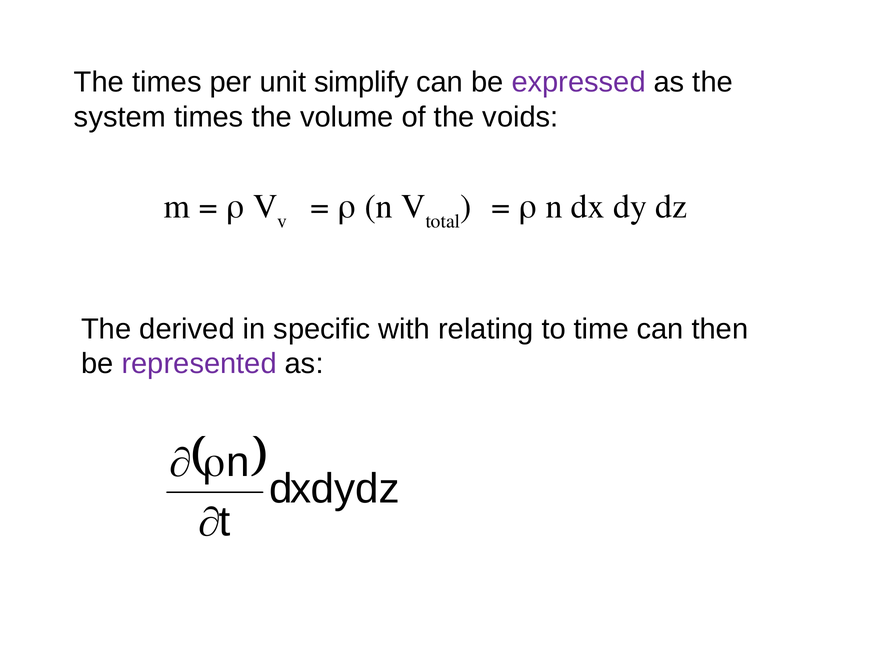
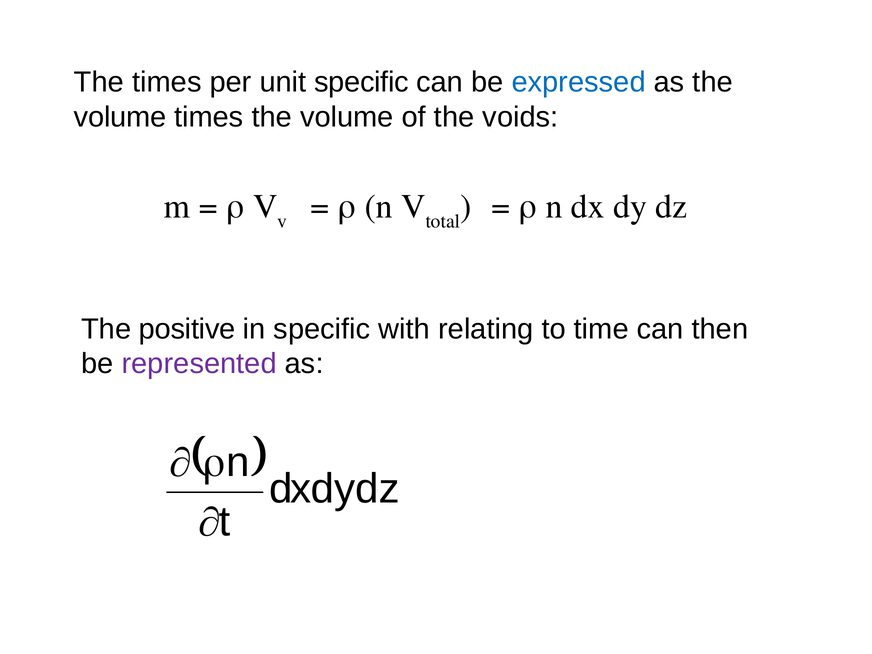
unit simplify: simplify -> specific (362, 82)
expressed colour: purple -> blue (579, 82)
system: system -> volume (120, 117)
derived: derived -> positive (187, 329)
